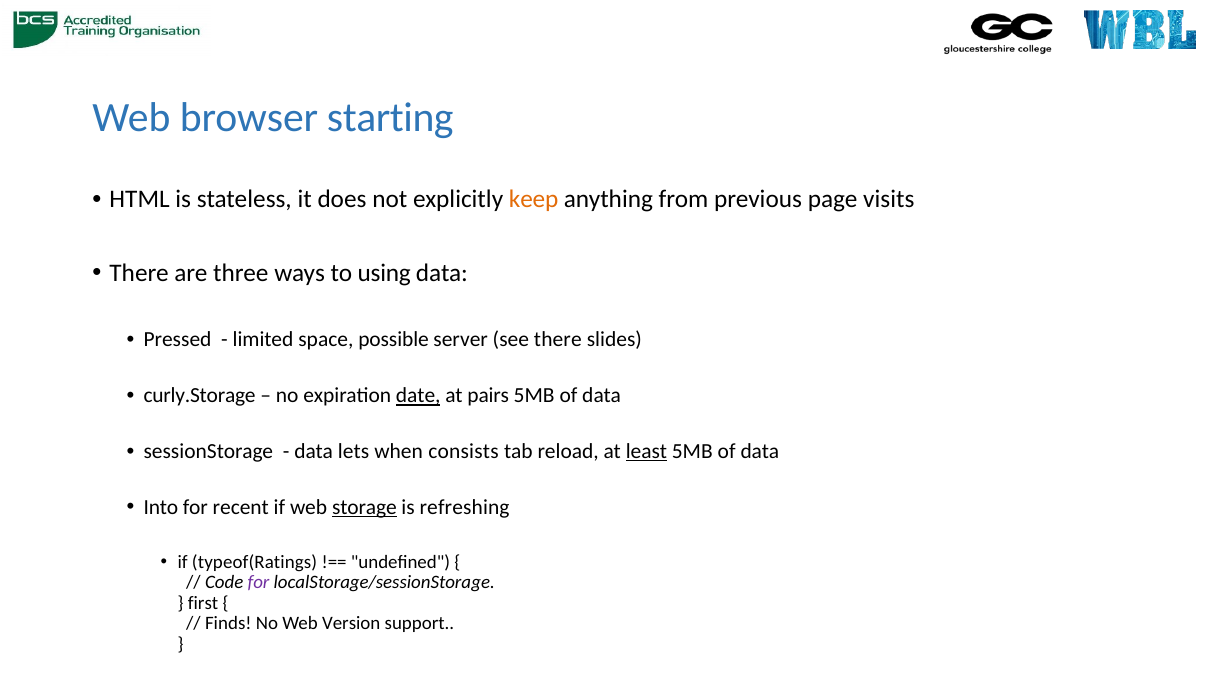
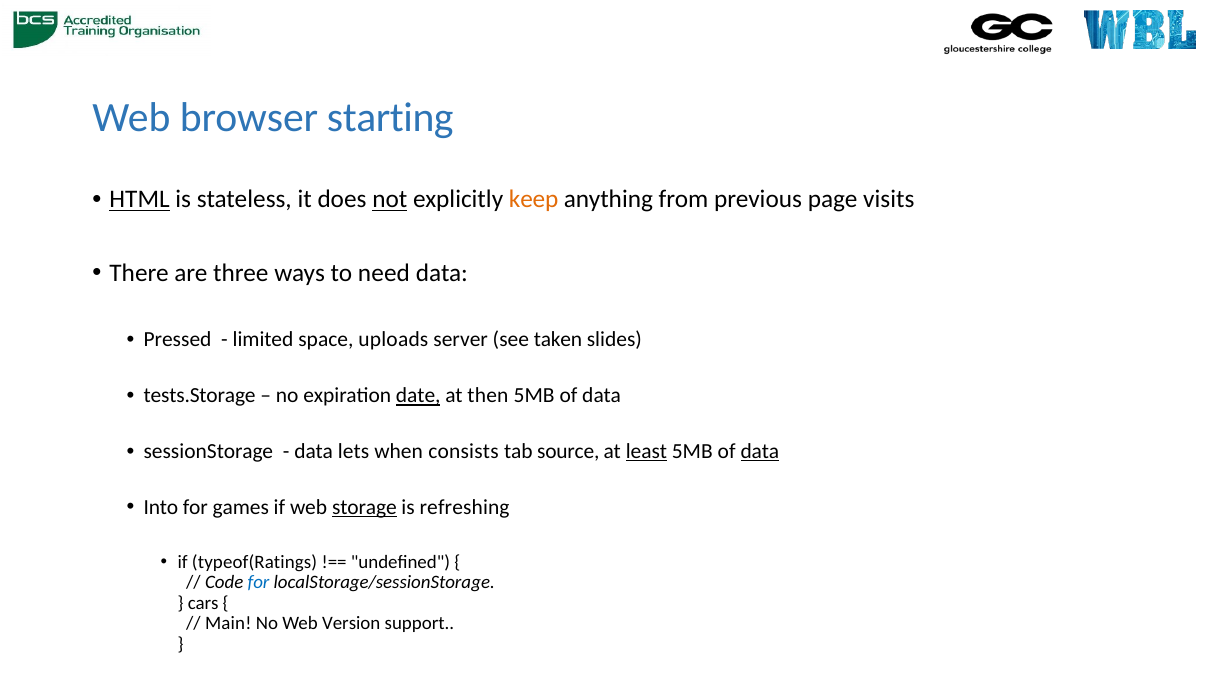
HTML underline: none -> present (140, 200)
not underline: none -> present (390, 200)
using: using -> need (384, 273)
possible: possible -> uploads (393, 340)
see there: there -> taken (558, 340)
curly.Storage: curly.Storage -> tests.Storage (200, 396)
pairs: pairs -> then (488, 396)
reload: reload -> source (568, 451)
data underline: none -> present (760, 451)
recent: recent -> games (241, 507)
for colour: purple -> blue (258, 582)
first: first -> cars (203, 603)
Finds: Finds -> Main (228, 623)
